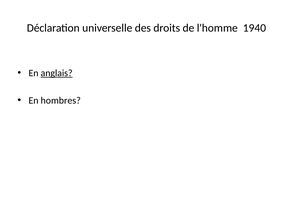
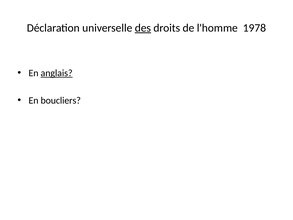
des underline: none -> present (143, 28)
1940: 1940 -> 1978 (254, 28)
hombres: hombres -> boucliers (61, 100)
